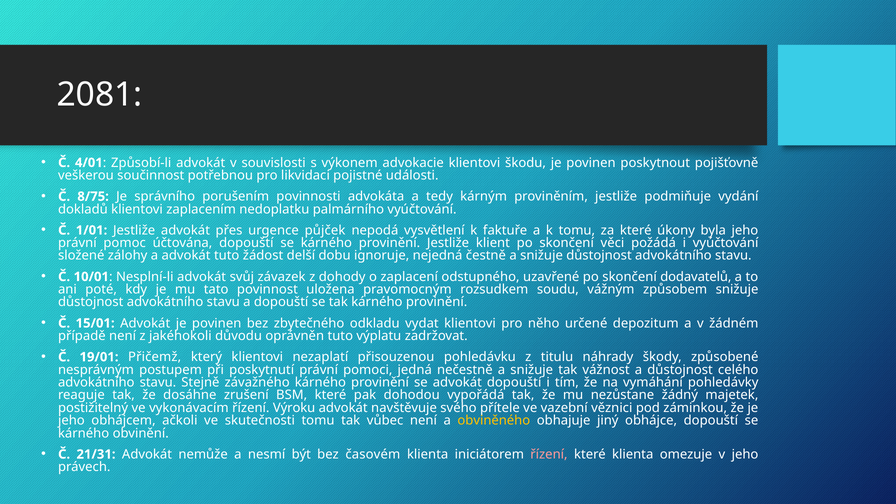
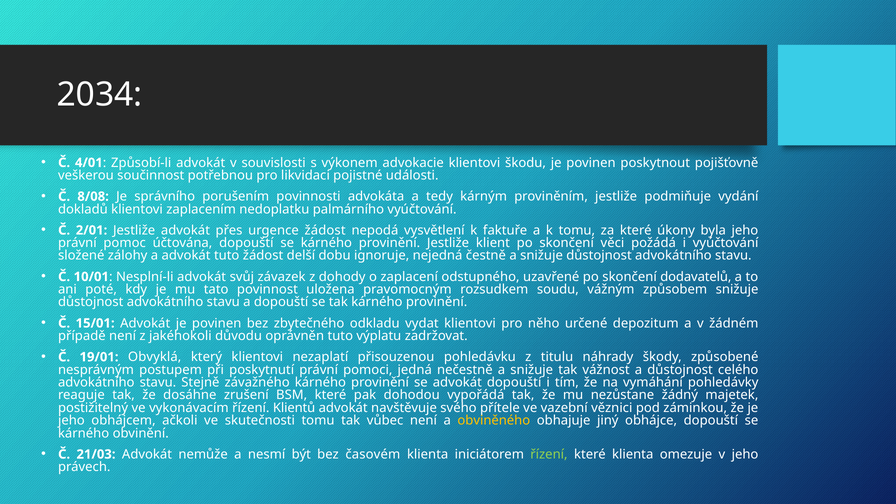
2081: 2081 -> 2034 (100, 95)
8/75: 8/75 -> 8/08 (93, 196)
1/01: 1/01 -> 2/01 (92, 230)
urgence půjček: půjček -> žádost (325, 230)
Přičemž: Přičemž -> Obvyklá (155, 357)
Výroku: Výroku -> Klientů (294, 408)
21/31: 21/31 -> 21/03 (96, 454)
řízení colour: pink -> light green (549, 454)
